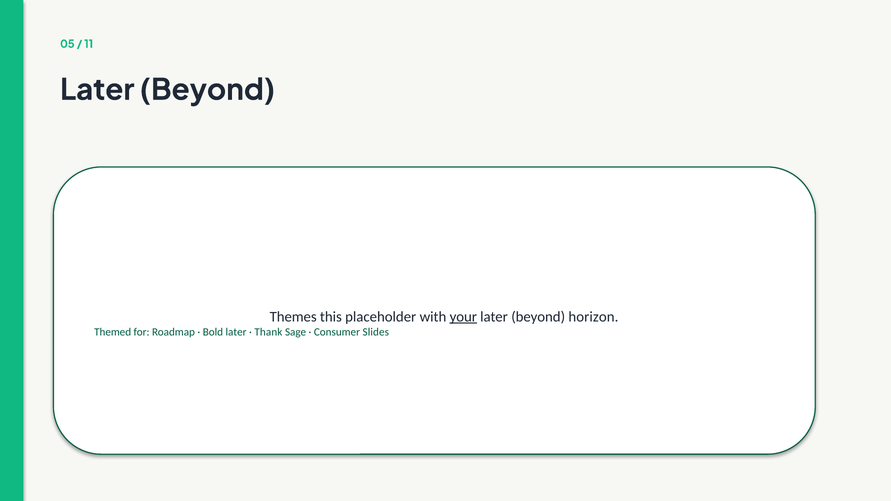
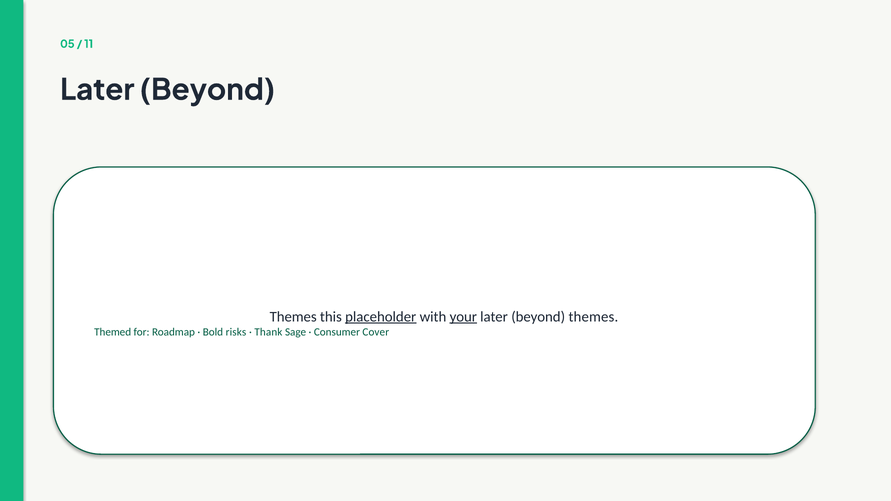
placeholder underline: none -> present (381, 317)
horizon: horizon -> themes (593, 317)
Bold later: later -> risks (236, 332)
Slides: Slides -> Cover (376, 332)
